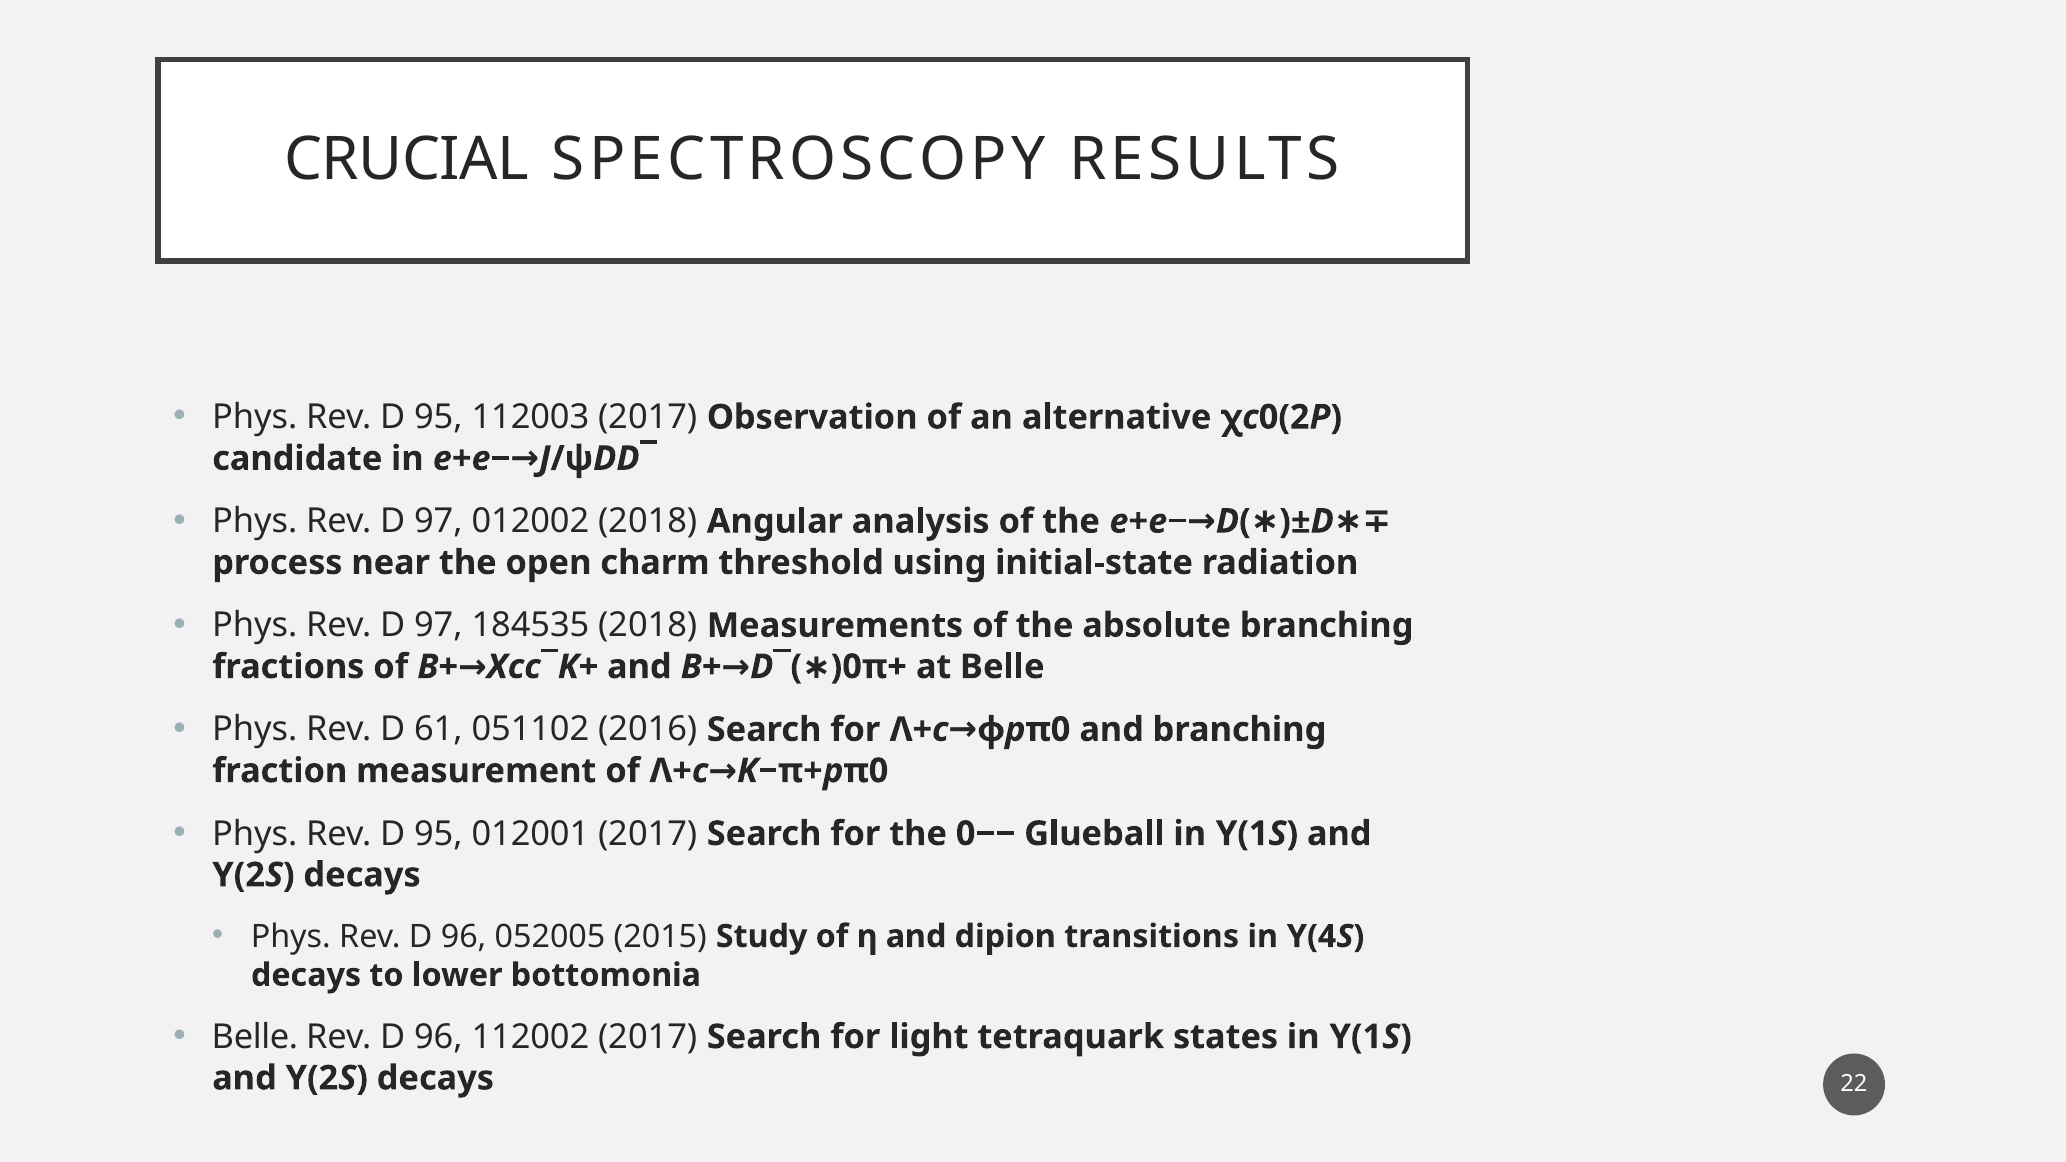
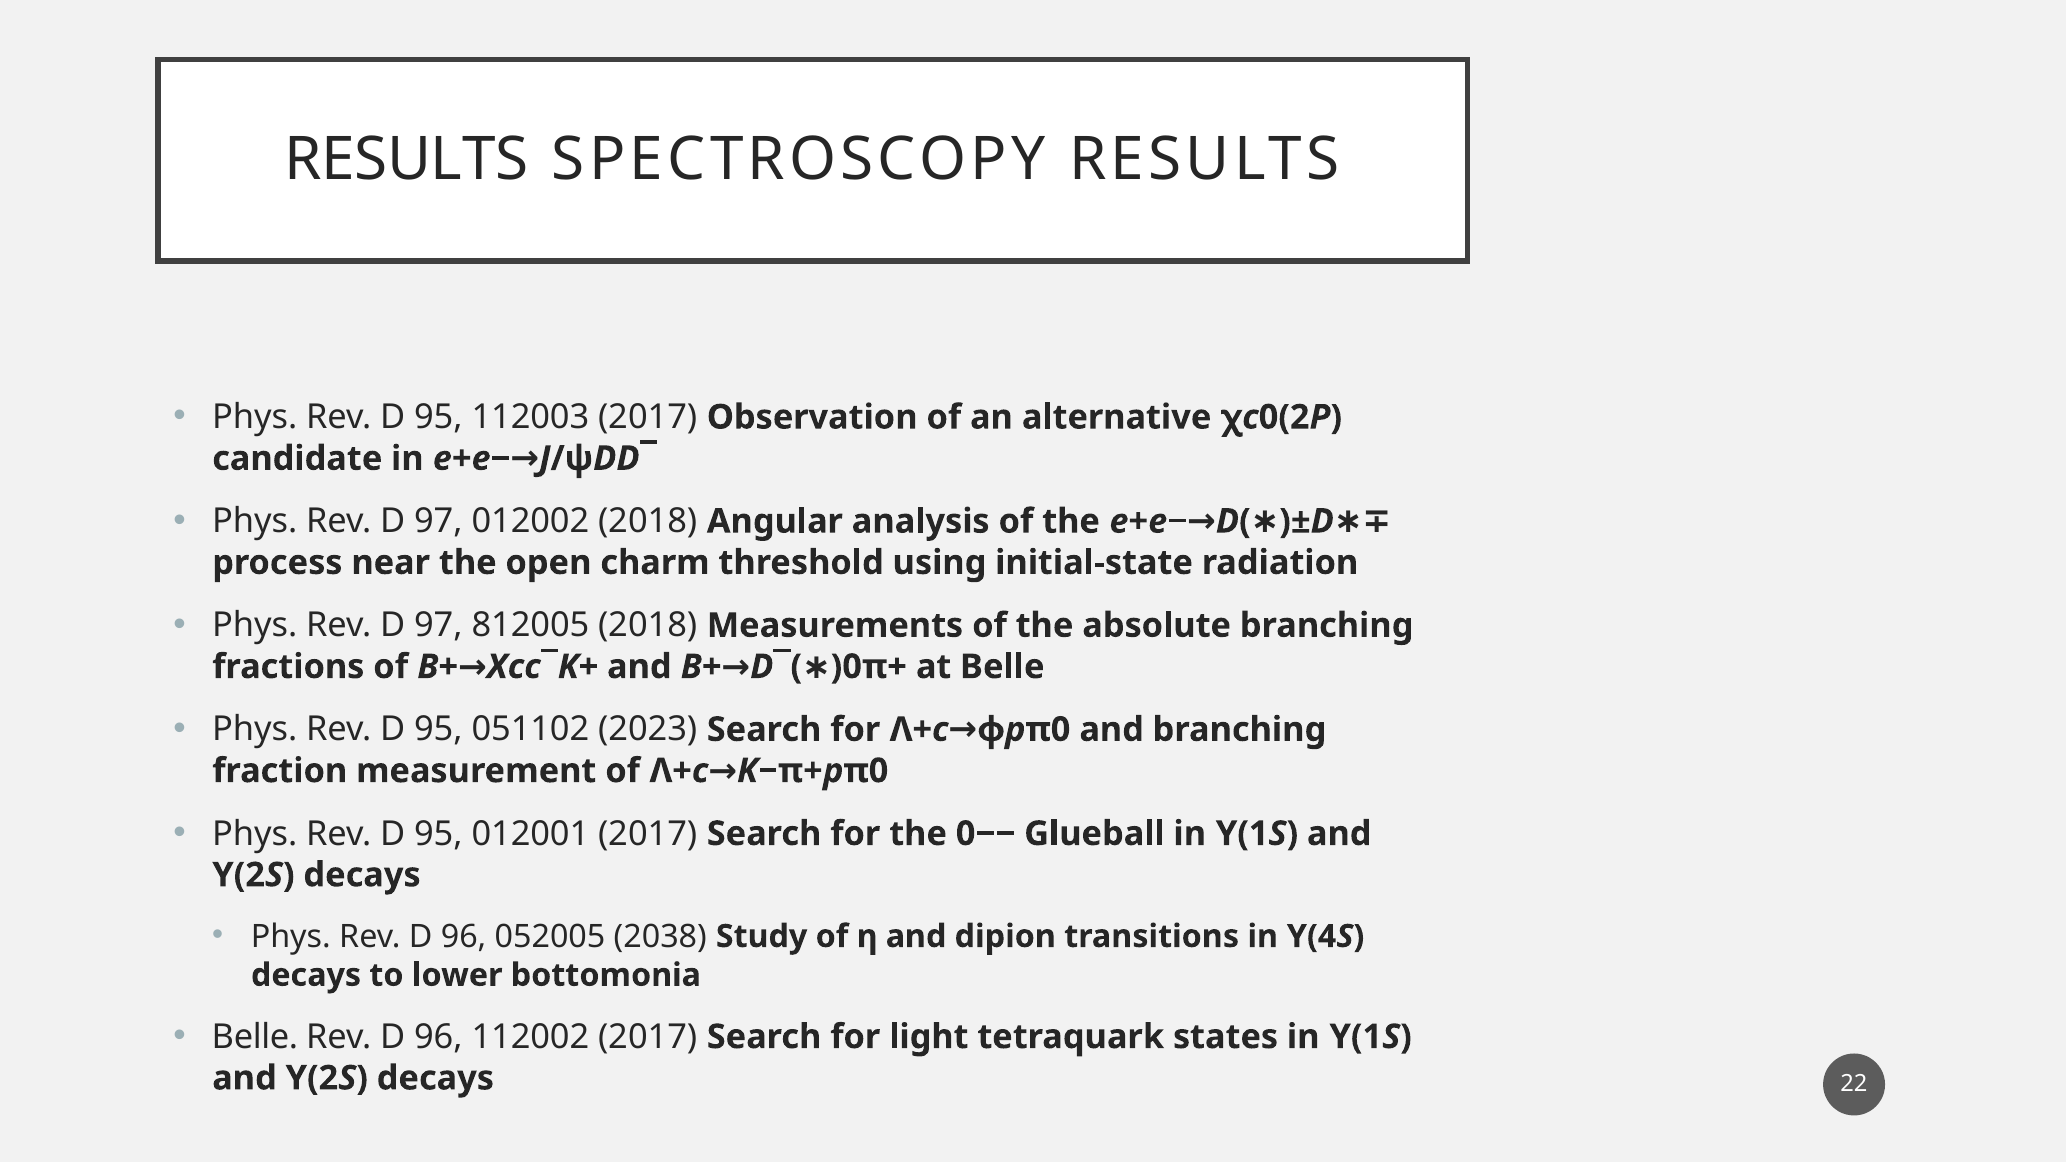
CRUCIAL: CRUCIAL -> RESULTS (406, 160)
184535: 184535 -> 812005 (530, 626)
61: 61 -> 95 (438, 730)
2016: 2016 -> 2023 (648, 730)
2015: 2015 -> 2038 (660, 936)
